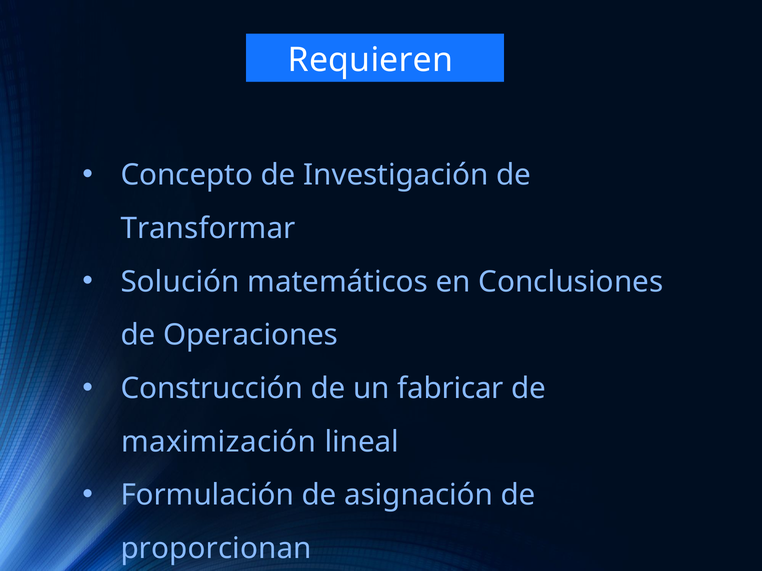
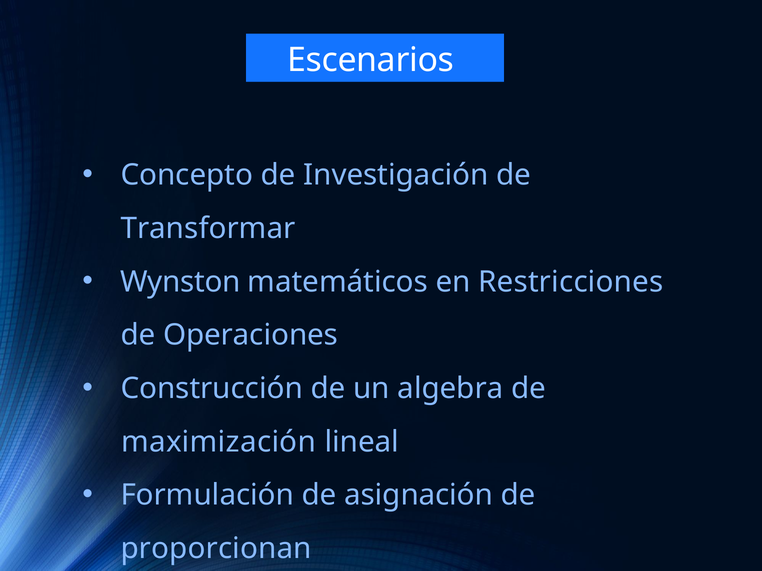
Requieren: Requieren -> Escenarios (371, 60)
Solución: Solución -> Wynston (180, 282)
Conclusiones: Conclusiones -> Restricciones (571, 282)
fabricar: fabricar -> algebra (450, 389)
